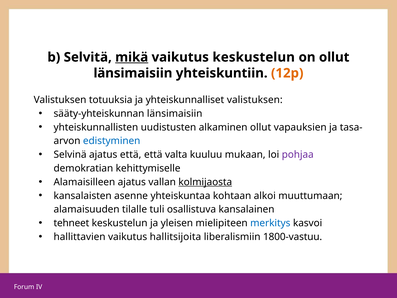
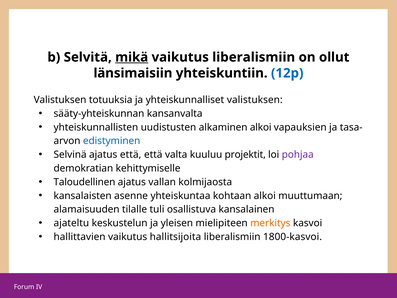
vaikutus keskustelun: keskustelun -> liberalismiin (254, 57)
12p colour: orange -> blue (287, 73)
sääty-yhteiskunnan länsimaisiin: länsimaisiin -> kansanvalta (175, 113)
alkaminen ollut: ollut -> alkoi (261, 127)
mukaan: mukaan -> projektit (245, 155)
Alamaisilleen: Alamaisilleen -> Taloudellinen (84, 182)
kolmijaosta underline: present -> none (205, 182)
tehneet: tehneet -> ajateltu (71, 223)
merkitys colour: blue -> orange (270, 223)
1800-vastuu: 1800-vastuu -> 1800-kasvoi (293, 237)
